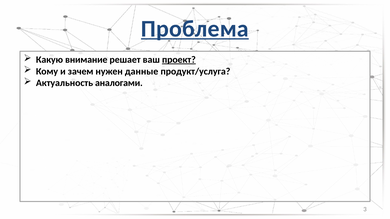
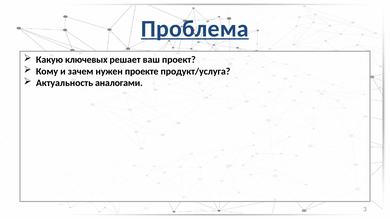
внимание: внимание -> ключевых (86, 60)
проект underline: present -> none (179, 60)
данные: данные -> проекте (142, 71)
